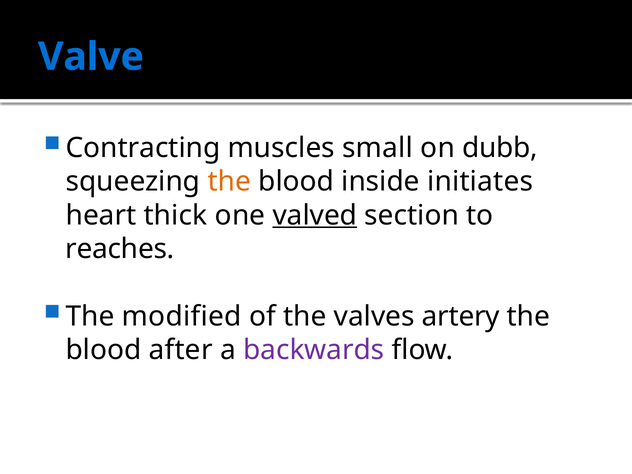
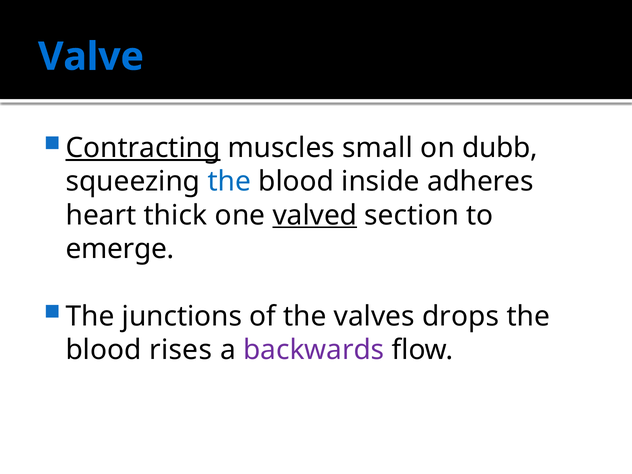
Contracting underline: none -> present (143, 148)
the colour: orange -> blue (229, 182)
initiates: initiates -> adheres (480, 182)
reaches: reaches -> emerge (120, 249)
modified: modified -> junctions (182, 316)
artery: artery -> drops (461, 316)
after: after -> rises (181, 350)
